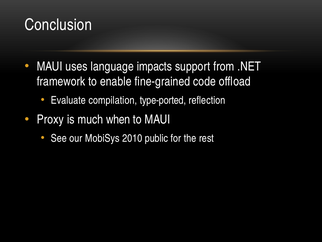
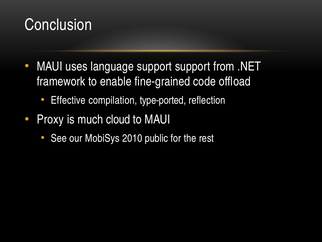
language impacts: impacts -> support (154, 66)
Evaluate: Evaluate -> Effective (68, 100)
when: when -> cloud (118, 119)
